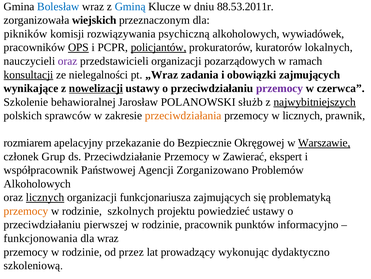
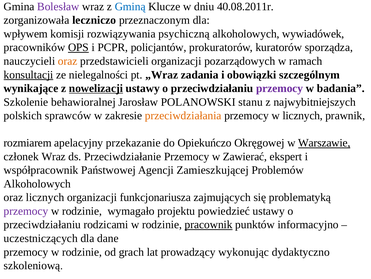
Bolesław colour: blue -> purple (58, 7)
88.53.2011r: 88.53.2011r -> 40.08.2011r (245, 7)
wiejskich: wiejskich -> leczniczo (94, 20)
pikników: pikników -> wpływem (26, 34)
policjantów underline: present -> none (159, 47)
lokalnych: lokalnych -> sporządza (329, 47)
oraz colour: purple -> orange (68, 61)
obowiązki zajmujących: zajmujących -> szczególnym (309, 75)
czerwca: czerwca -> badania (341, 88)
służb: służb -> stanu (251, 102)
najwybitniejszych underline: present -> none (315, 102)
Bezpiecznie: Bezpiecznie -> Opiekuńczo (205, 143)
członek Grup: Grup -> Wraz (54, 156)
Zorganizowano: Zorganizowano -> Zamieszkującej (213, 170)
licznych underline: present -> none (45, 197)
przemocy colour: orange -> purple (26, 211)
szkolnych: szkolnych -> wymagało (131, 211)
pierwszej: pierwszej -> rodzicami (106, 224)
pracownik underline: none -> present (209, 224)
funkcjonowania: funkcjonowania -> uczestniczących (41, 238)
dla wraz: wraz -> dane (108, 238)
przez: przez -> grach (131, 251)
